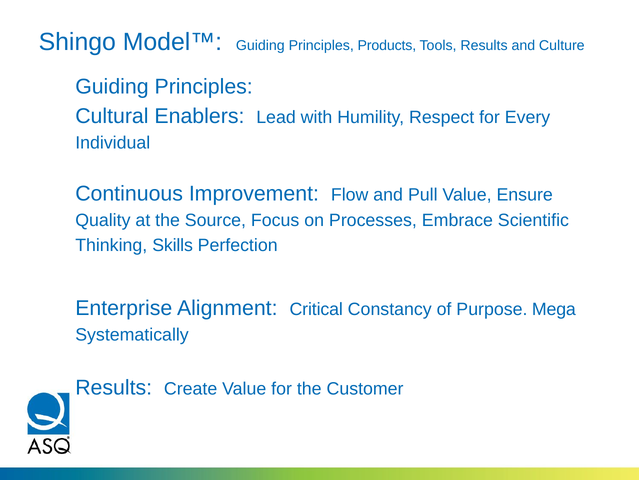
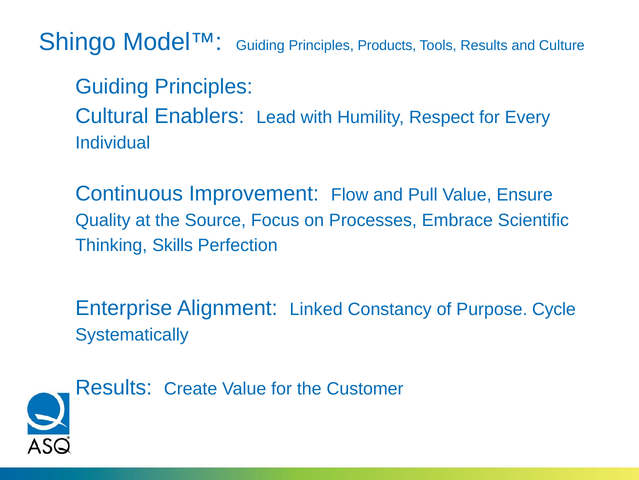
Critical: Critical -> Linked (316, 309)
Mega: Mega -> Cycle (554, 309)
